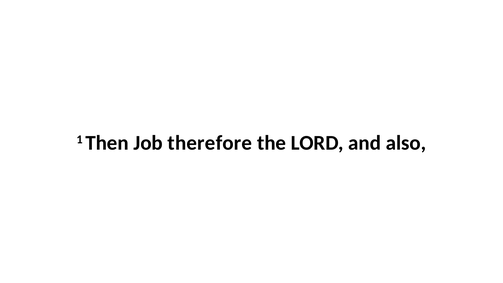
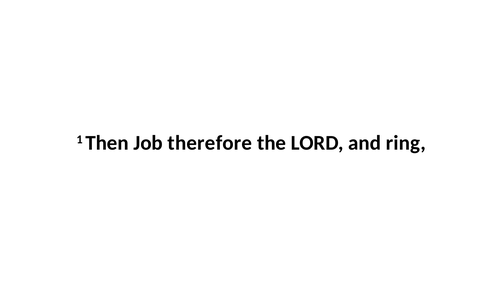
also: also -> ring (406, 143)
